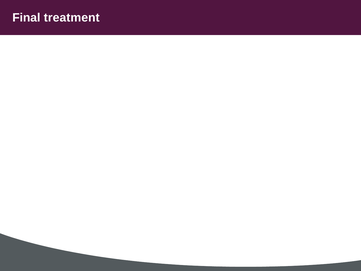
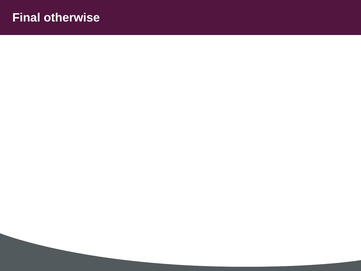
treatment: treatment -> otherwise (72, 18)
